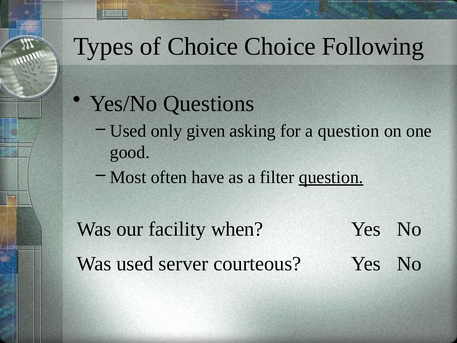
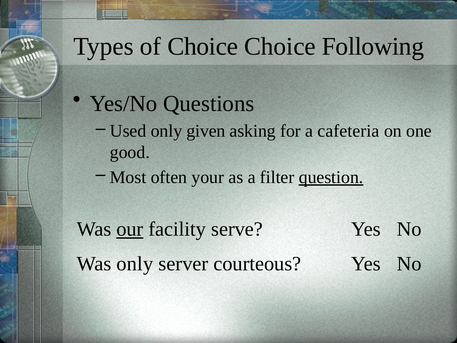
a question: question -> cafeteria (349, 131)
have: have -> your (208, 177)
our underline: none -> present (130, 229)
when: when -> serve (237, 229)
Was used: used -> only (135, 264)
